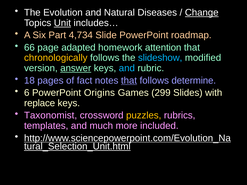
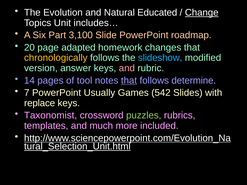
Diseases: Diseases -> Educated (157, 13)
Unit underline: present -> none (62, 23)
4,734: 4,734 -> 3,100 (81, 35)
66: 66 -> 20 (29, 48)
attention: attention -> changes (163, 48)
answer underline: present -> none (76, 68)
and colour: light blue -> pink (127, 68)
18: 18 -> 14 (29, 81)
fact: fact -> tool (85, 81)
6: 6 -> 7 (27, 93)
Origins: Origins -> Usually (99, 93)
299: 299 -> 542 (161, 93)
puzzles colour: yellow -> light green (144, 116)
